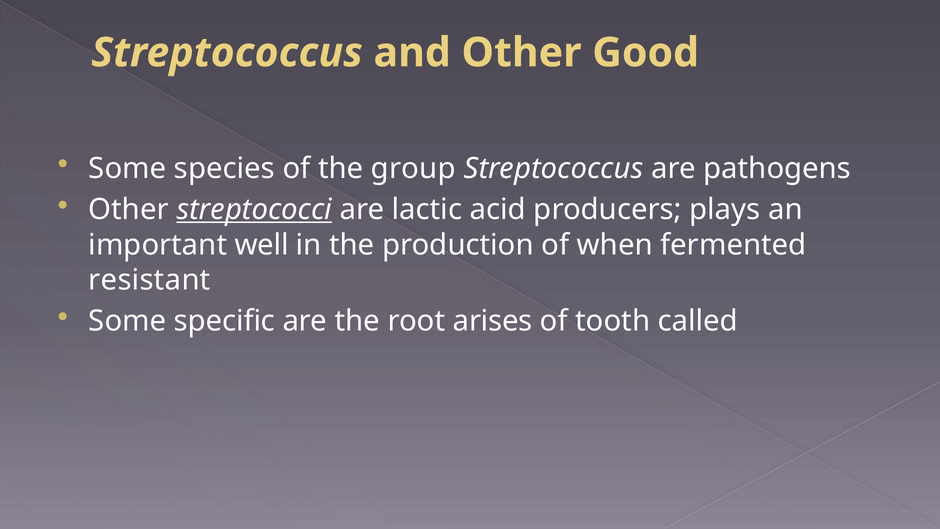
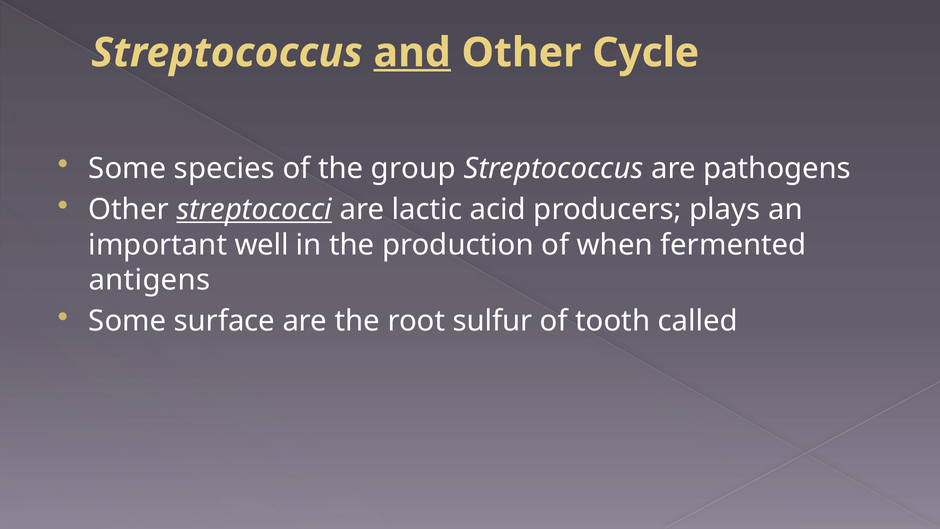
and underline: none -> present (412, 53)
Good: Good -> Cycle (646, 53)
resistant: resistant -> antigens (149, 280)
specific: specific -> surface (224, 321)
arises: arises -> sulfur (493, 321)
